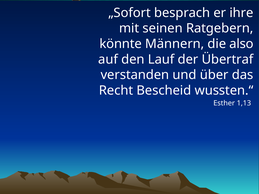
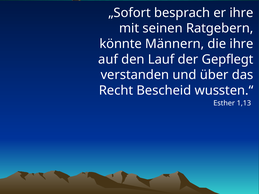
die also: also -> ihre (241, 44)
Übertraf: Übertraf -> Gepflegt (228, 59)
